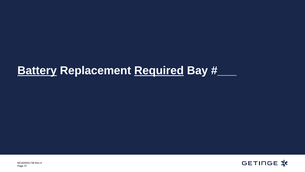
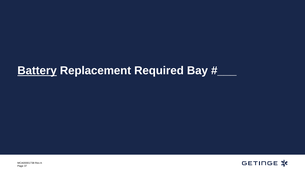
Required underline: present -> none (159, 70)
